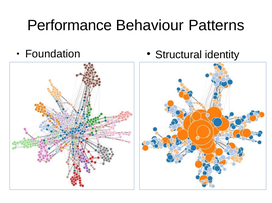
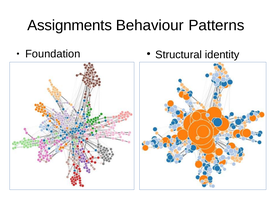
Performance: Performance -> Assignments (70, 25)
